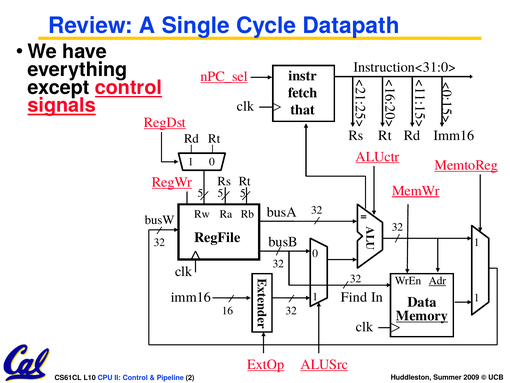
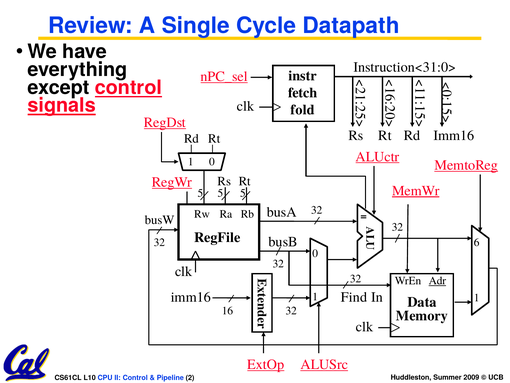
that: that -> fold (303, 110)
1: 1 -> 6 (477, 242)
Memory underline: present -> none (422, 315)
